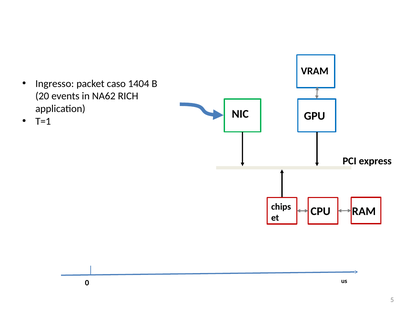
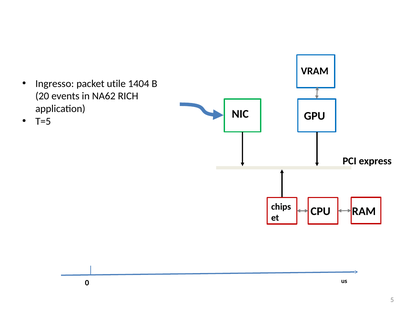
caso: caso -> utile (116, 84)
T=1: T=1 -> T=5 (43, 121)
